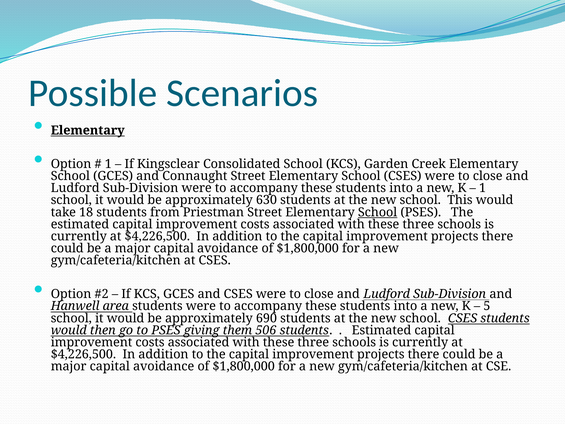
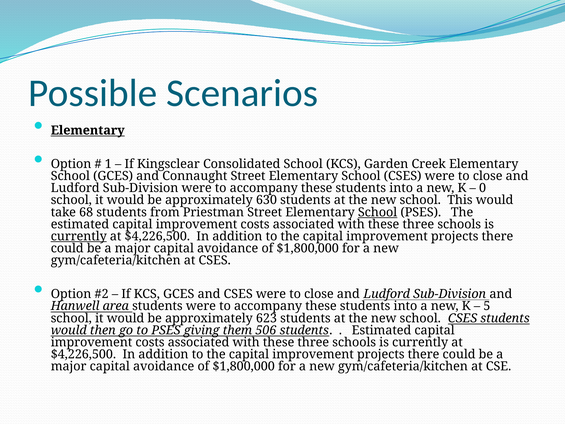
1: 1 -> 0 (483, 188)
18: 18 -> 68 (86, 212)
currently underline: none -> present (79, 236)
690: 690 -> 623 (266, 318)
